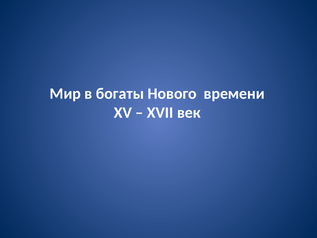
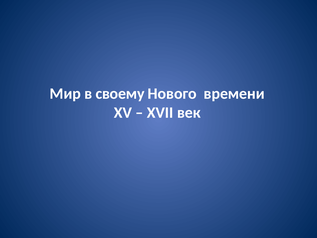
богаты: богаты -> своему (120, 94)
